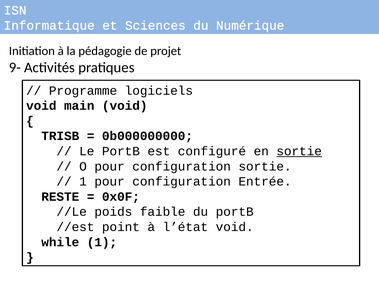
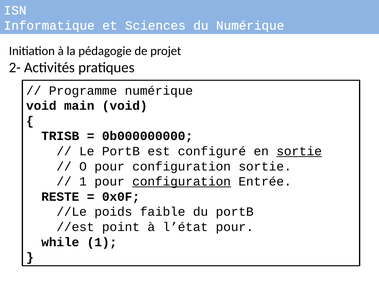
9-: 9- -> 2- (15, 68)
Programme logiciels: logiciels -> numérique (159, 91)
configuration underline: none -> present (182, 182)
l’état void: void -> pour (235, 227)
